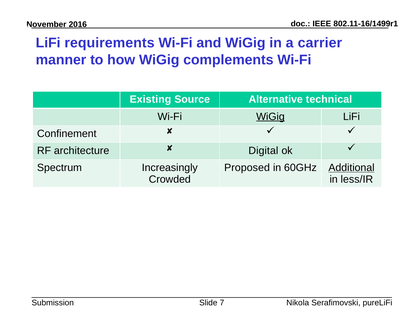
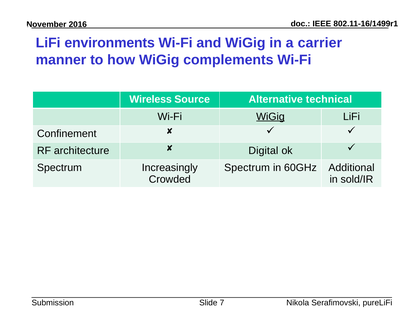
requirements: requirements -> environments (110, 43)
Existing: Existing -> Wireless (151, 100)
Proposed: Proposed -> Spectrum (247, 168)
Additional underline: present -> none (351, 168)
less/IR: less/IR -> sold/IR (357, 179)
